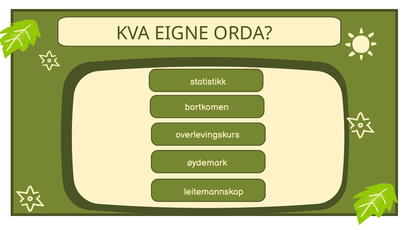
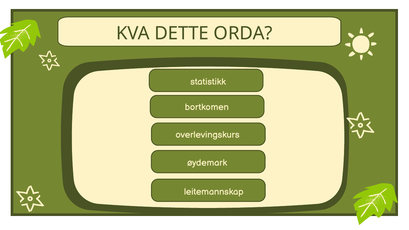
EIGNE: EIGNE -> DETTE (182, 33)
